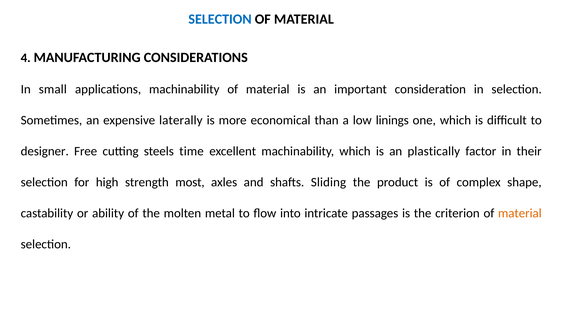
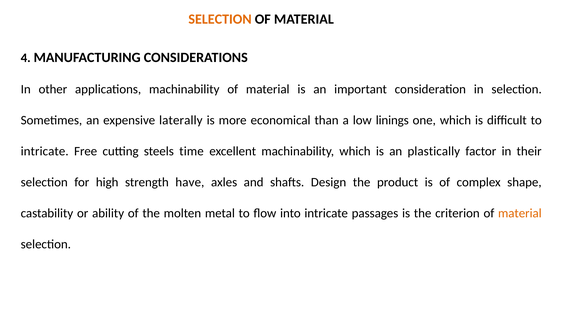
SELECTION colour: blue -> orange (220, 19)
small: small -> other (53, 89)
designer: designer -> intricate (45, 151)
most: most -> have (190, 182)
Sliding: Sliding -> Design (329, 182)
